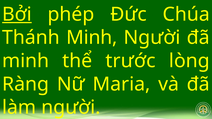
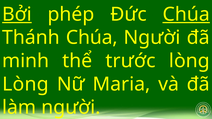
Chúa underline: none -> present (186, 14)
Thánh Minh: Minh -> Chúa (92, 38)
Ràng: Ràng -> Lòng (25, 84)
